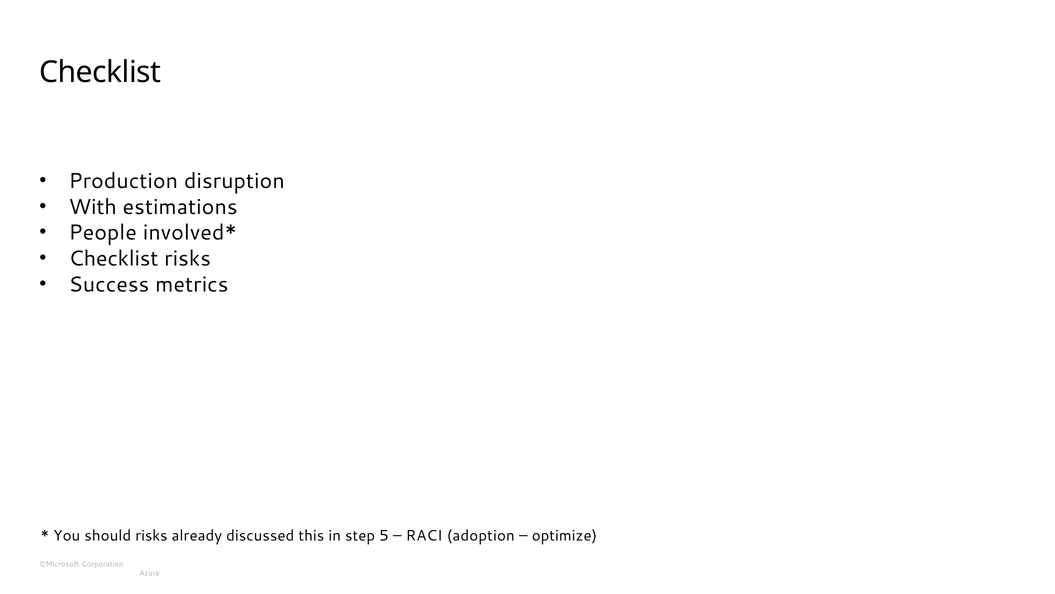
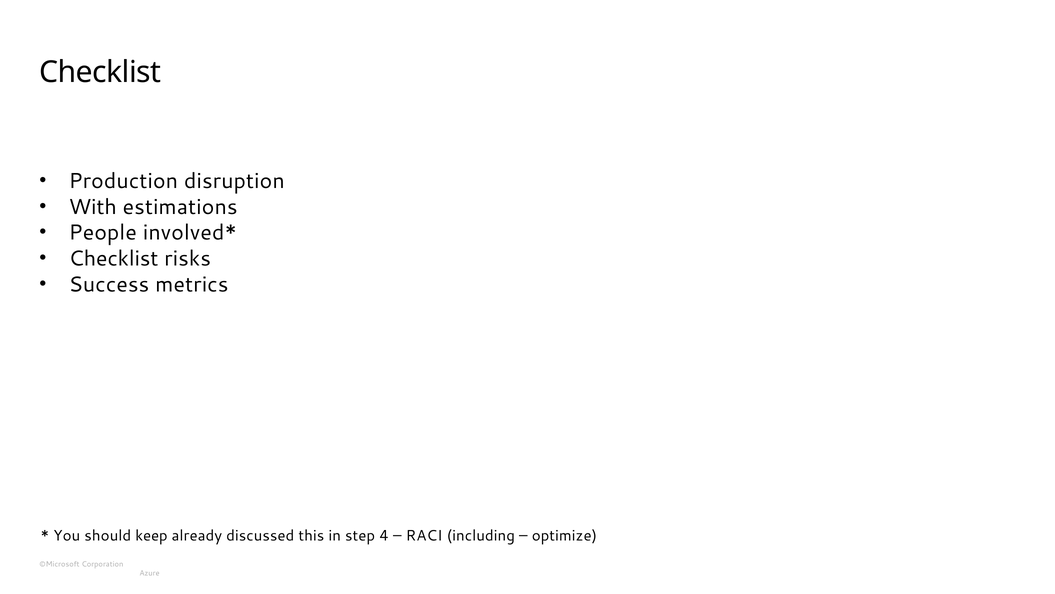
should risks: risks -> keep (151, 535)
5: 5 -> 4 (384, 535)
adoption: adoption -> including (481, 535)
